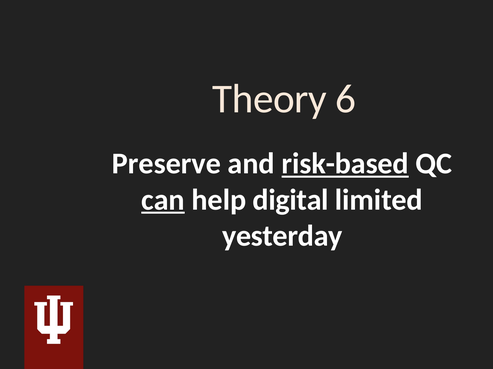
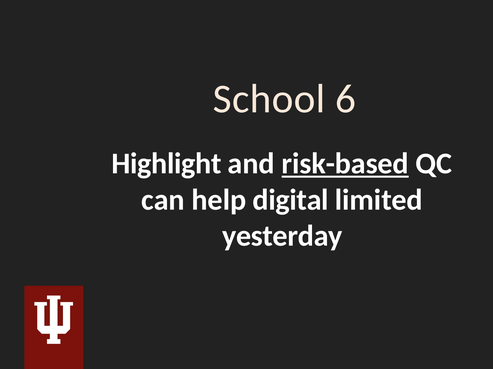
Theory: Theory -> School (269, 99)
Preserve: Preserve -> Highlight (167, 164)
can underline: present -> none (163, 200)
